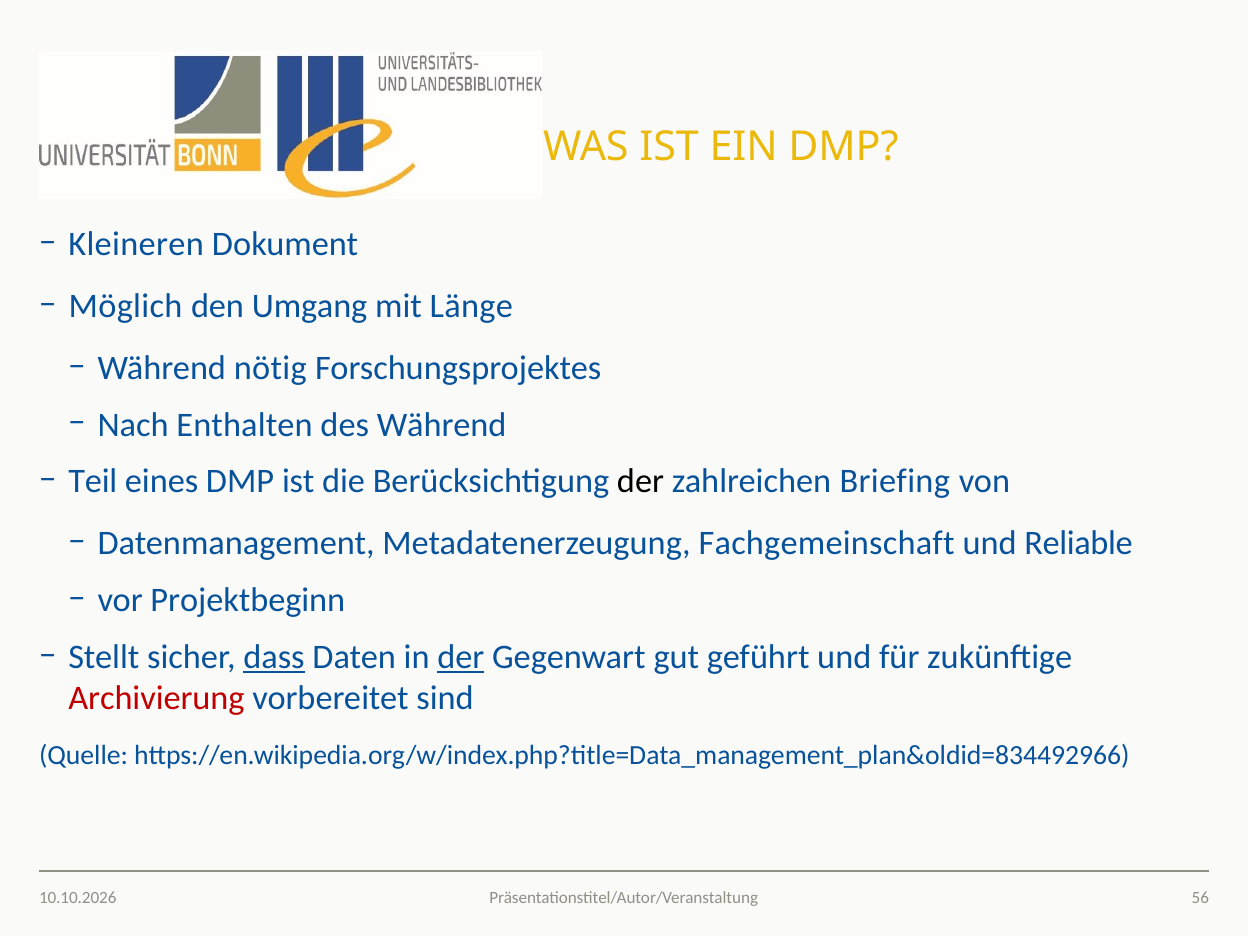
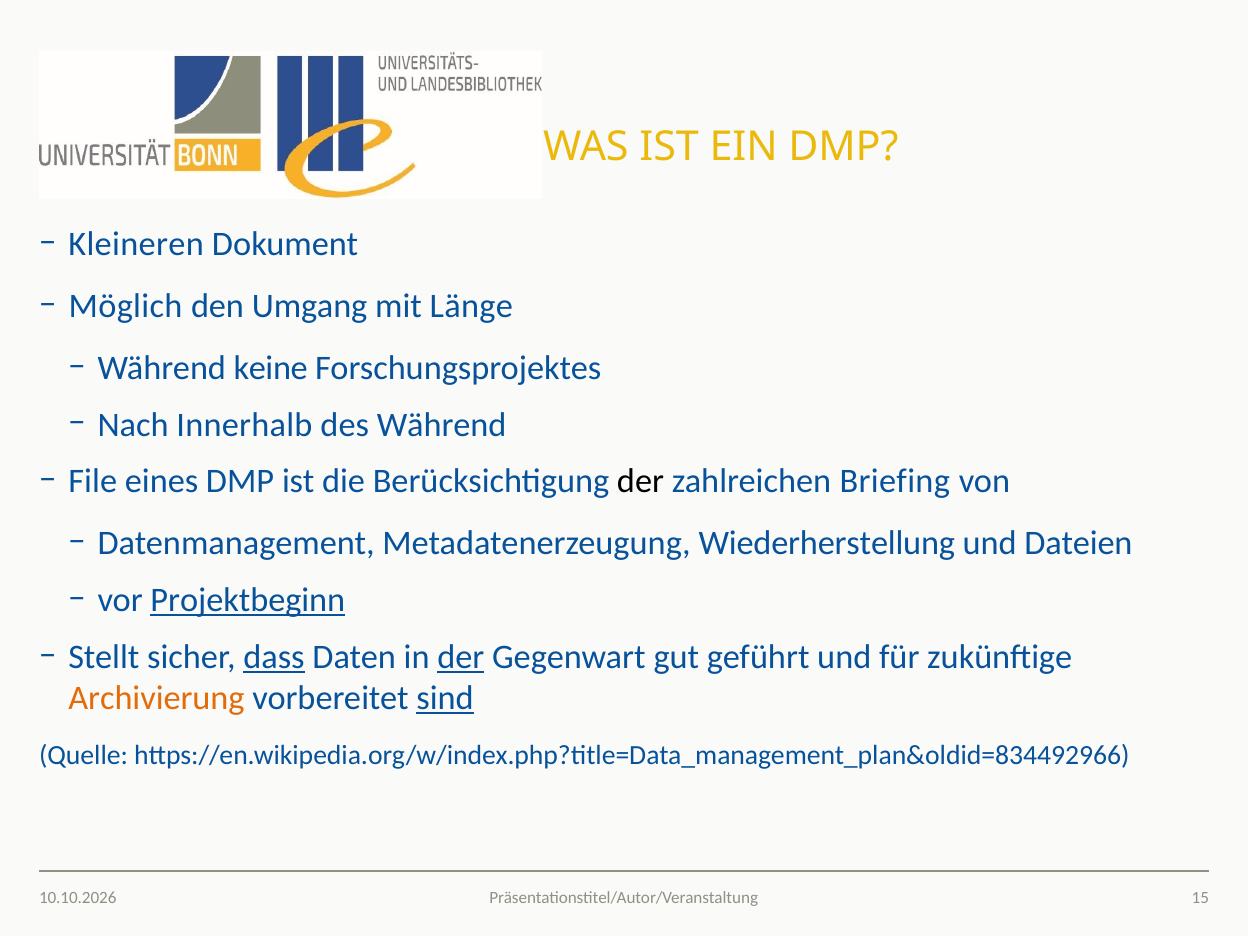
nötig: nötig -> keine (271, 368)
Enthalten: Enthalten -> Innerhalb (244, 425)
Teil: Teil -> File (93, 481)
Fachgemeinschaft: Fachgemeinschaft -> Wiederherstellung (827, 543)
Reliable: Reliable -> Dateien (1078, 543)
Projektbeginn underline: none -> present (248, 600)
Archivierung colour: red -> orange (156, 698)
sind underline: none -> present (445, 698)
56: 56 -> 15 (1200, 898)
